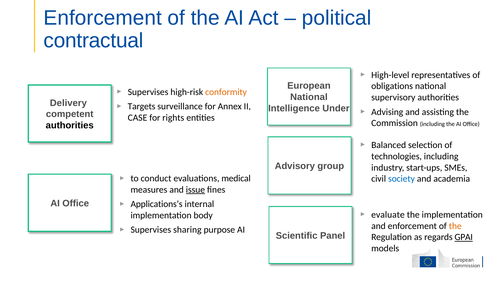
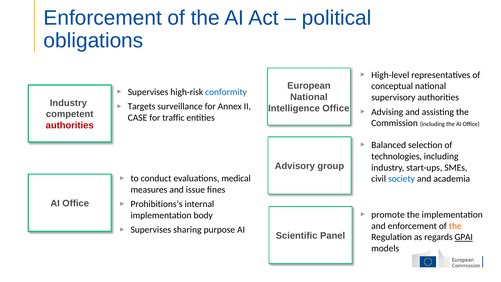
contractual: contractual -> obligations (93, 41)
obligations: obligations -> conceptual (392, 86)
conformity colour: orange -> blue (226, 92)
Delivery: Delivery -> Industry (68, 103)
Intelligence Under: Under -> Office (336, 108)
rights: rights -> traffic (173, 118)
authorities colour: black -> red (70, 125)
issue underline: present -> none (195, 190)
Applications’s: Applications’s -> Prohibitions’s (157, 204)
evaluate: evaluate -> promote (388, 214)
